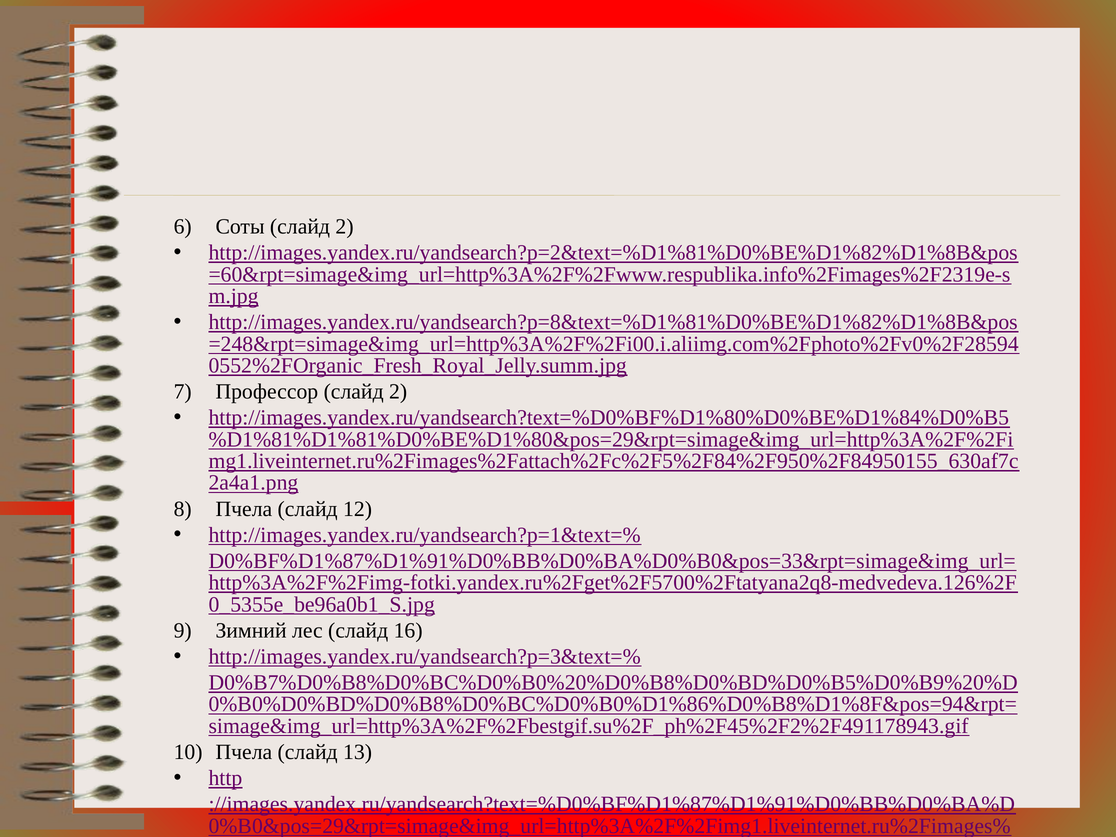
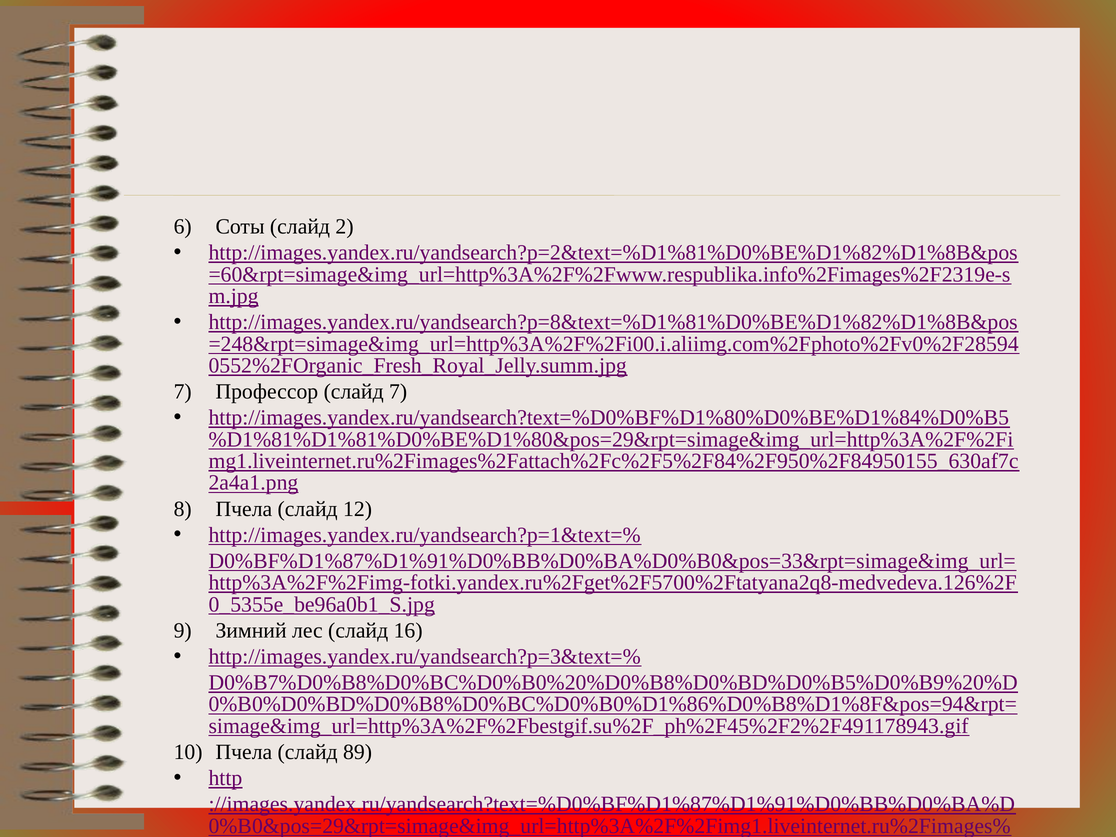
Профессор слайд 2: 2 -> 7 (398, 392)
13: 13 -> 89 (358, 752)
